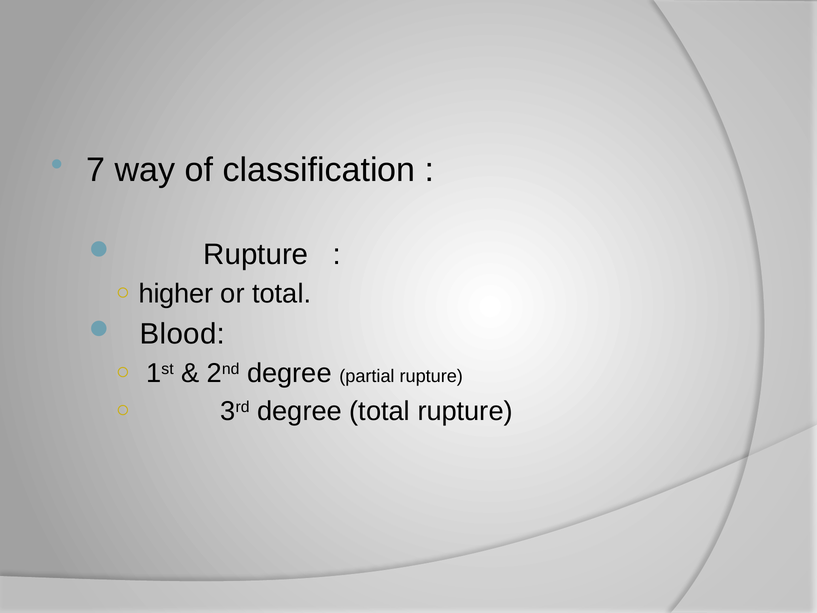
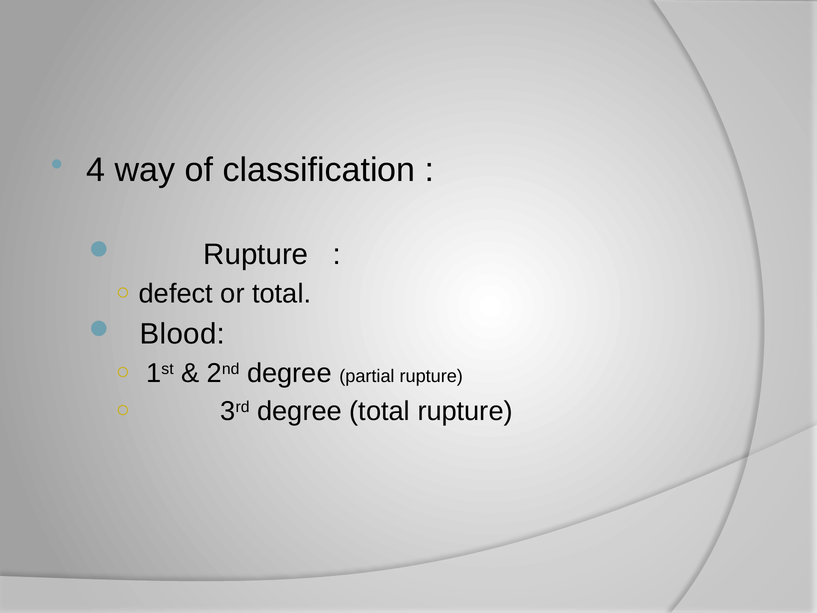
7: 7 -> 4 (96, 170)
higher: higher -> defect (176, 294)
